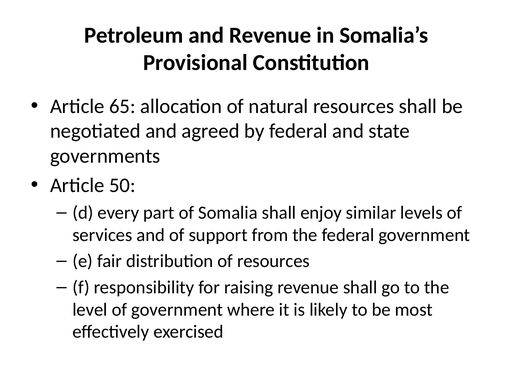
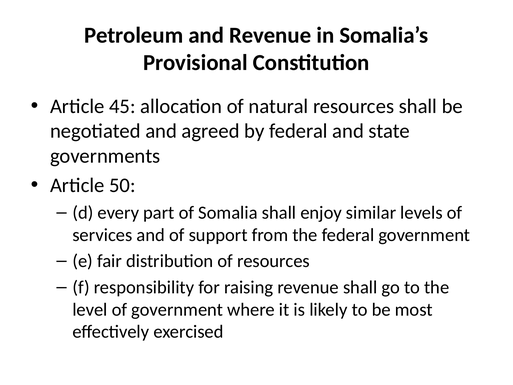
65: 65 -> 45 (122, 106)
